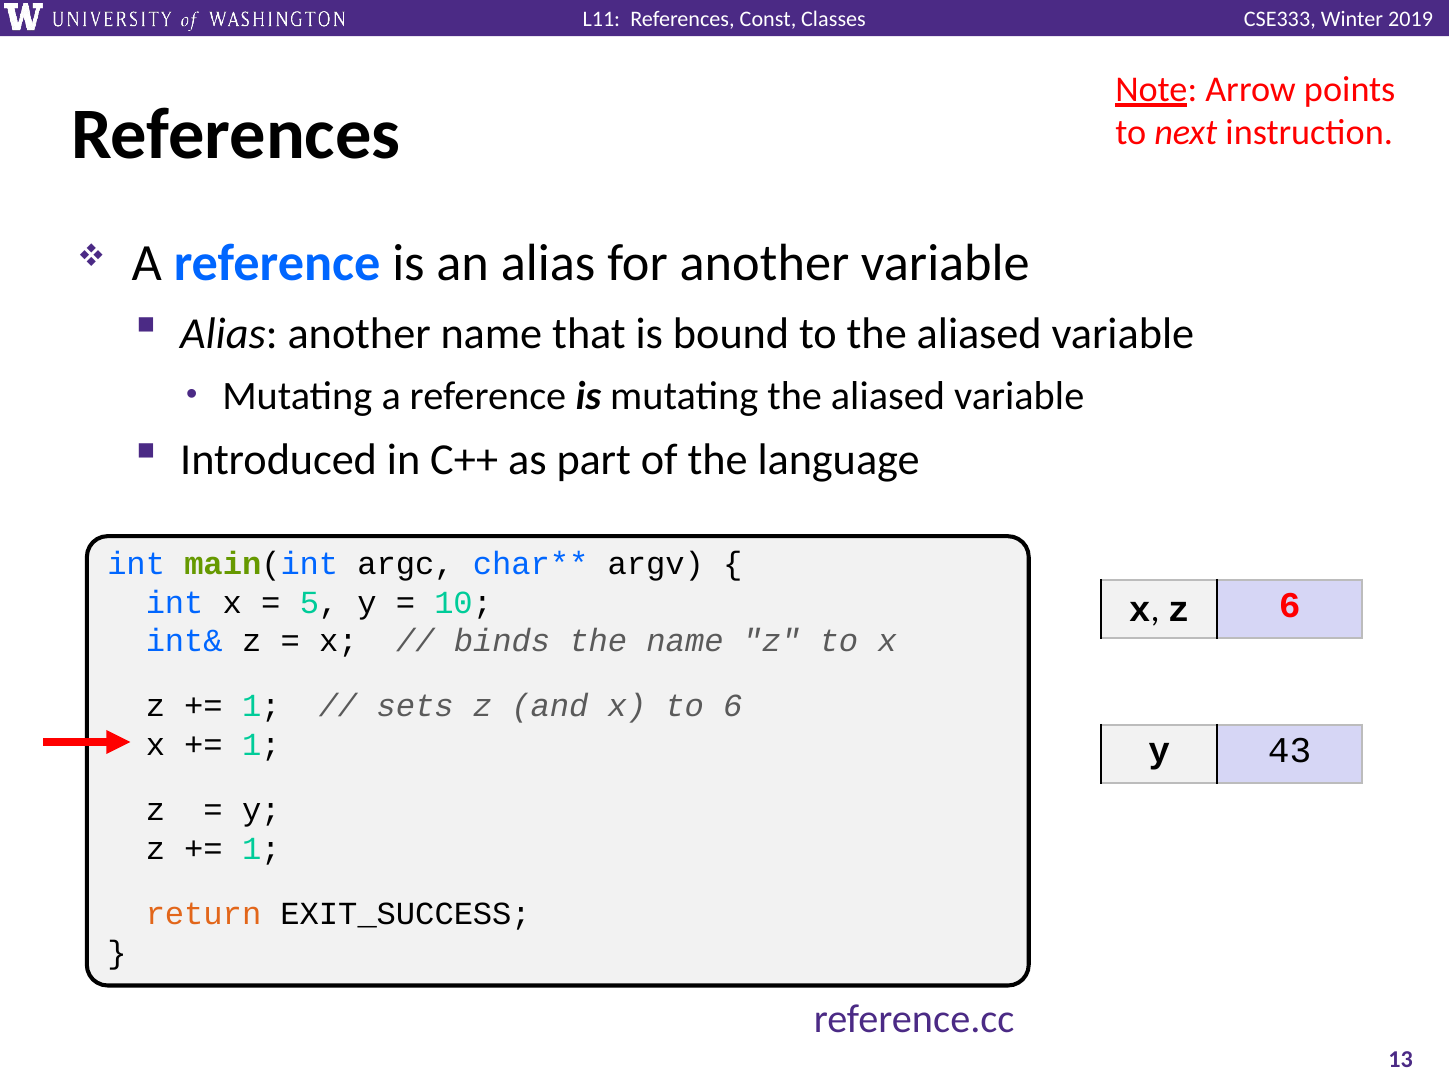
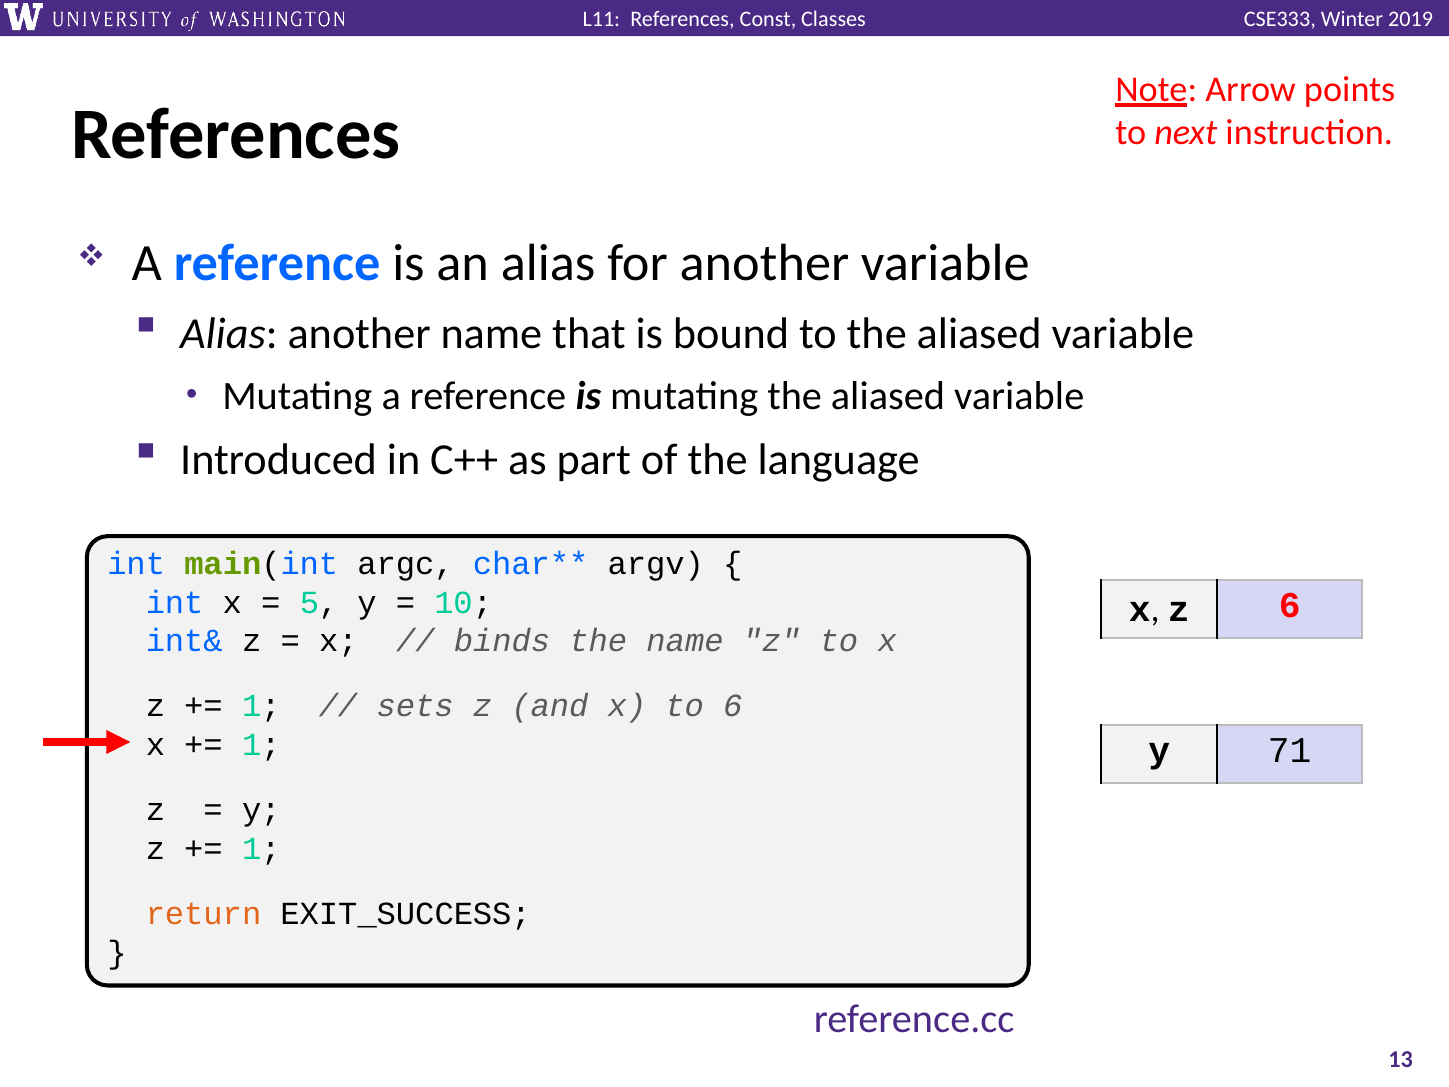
43: 43 -> 71 (1290, 750)
